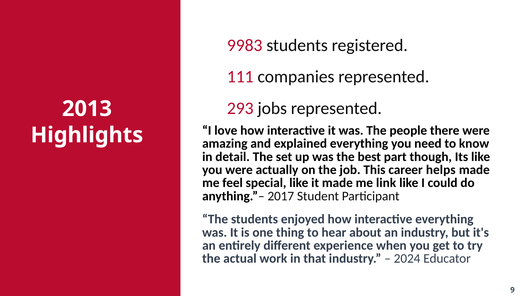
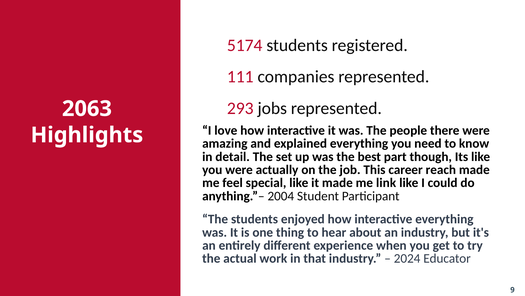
9983: 9983 -> 5174 (245, 45)
2013: 2013 -> 2063 (87, 108)
helps: helps -> reach (441, 169)
2017: 2017 -> 2004 (281, 196)
